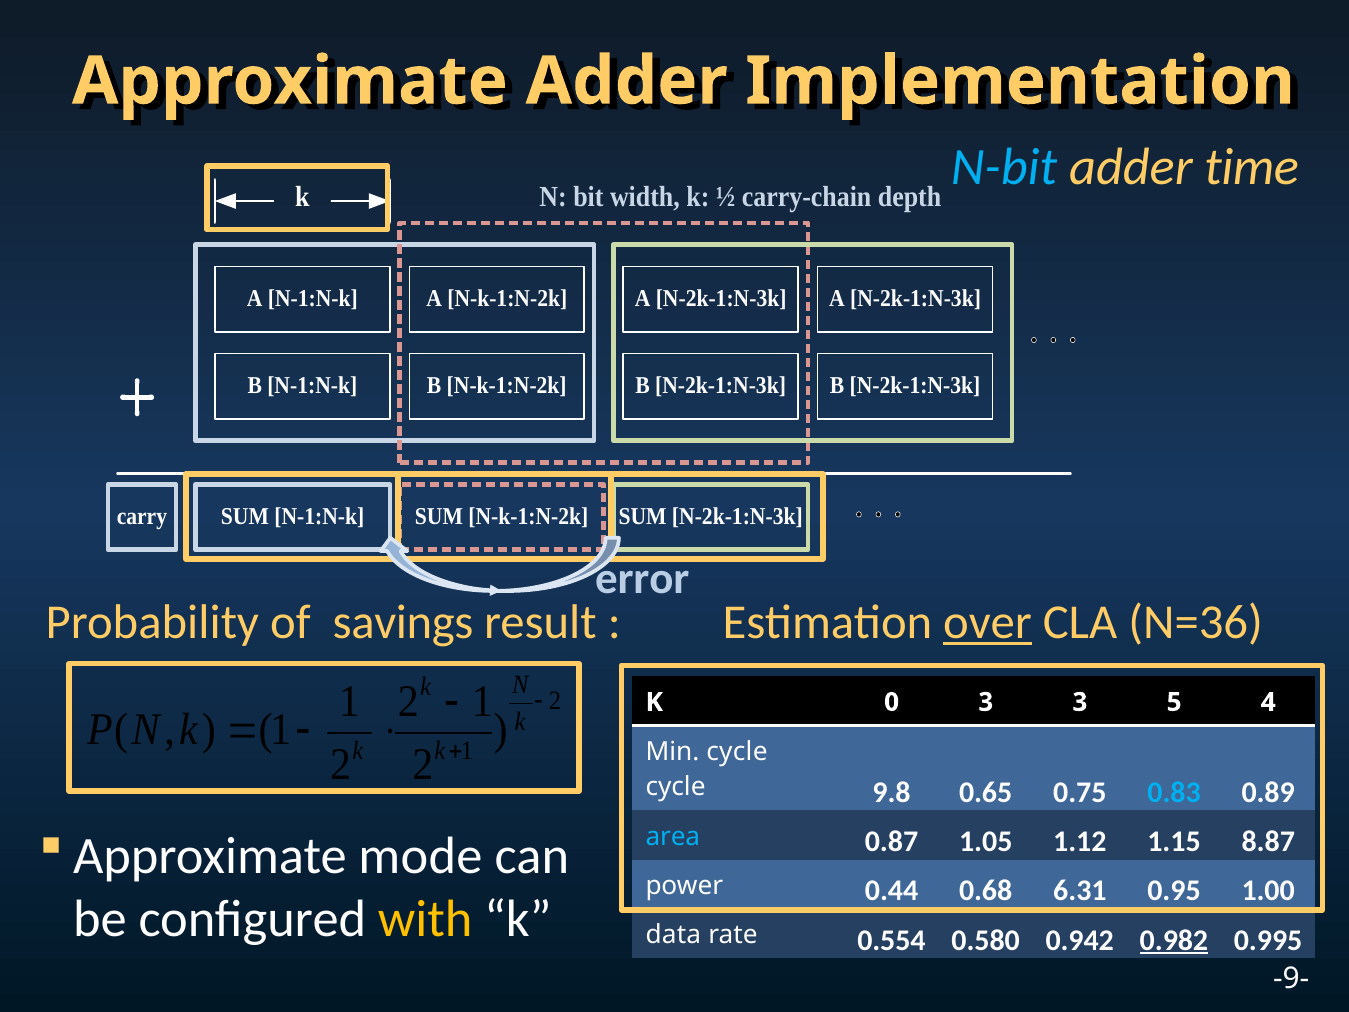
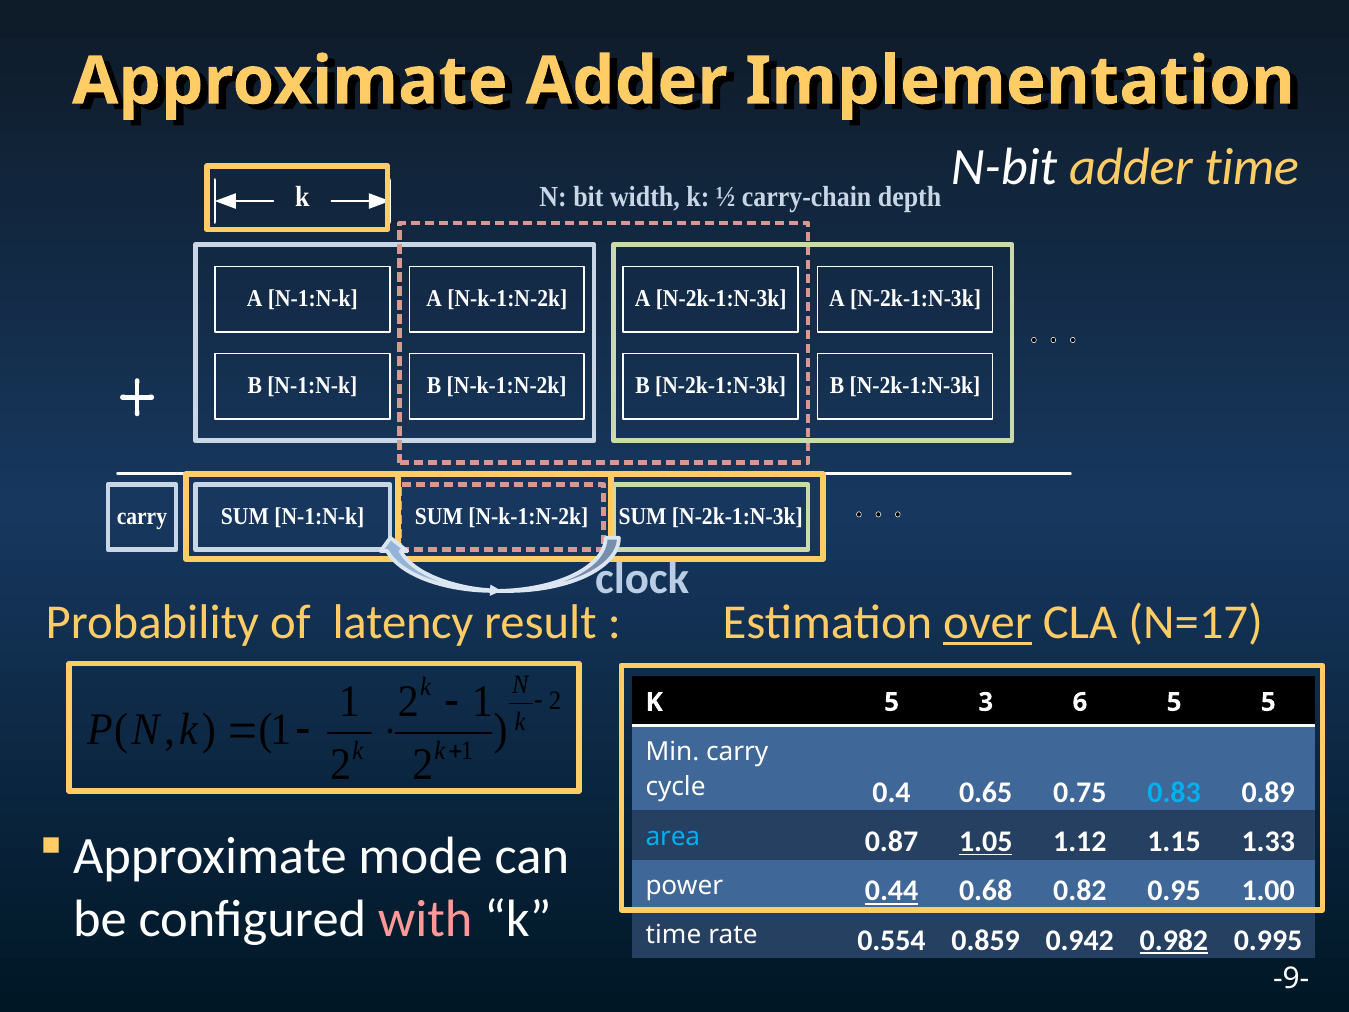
N-bit colour: light blue -> white (1004, 168)
error: error -> clock (642, 578)
savings: savings -> latency (403, 623)
N=36: N=36 -> N=17 (1196, 623)
K 0: 0 -> 5 (892, 702)
3 3: 3 -> 6 (1080, 702)
5 4: 4 -> 5 (1268, 702)
Min cycle: cycle -> carry (737, 751)
9.8: 9.8 -> 0.4 (892, 792)
1.05 underline: none -> present (986, 841)
8.87: 8.87 -> 1.33 (1268, 841)
0.44 underline: none -> present (892, 891)
6.31: 6.31 -> 0.82 (1080, 891)
with colour: yellow -> pink (425, 919)
data: data -> time (673, 935)
0.580: 0.580 -> 0.859 (986, 940)
